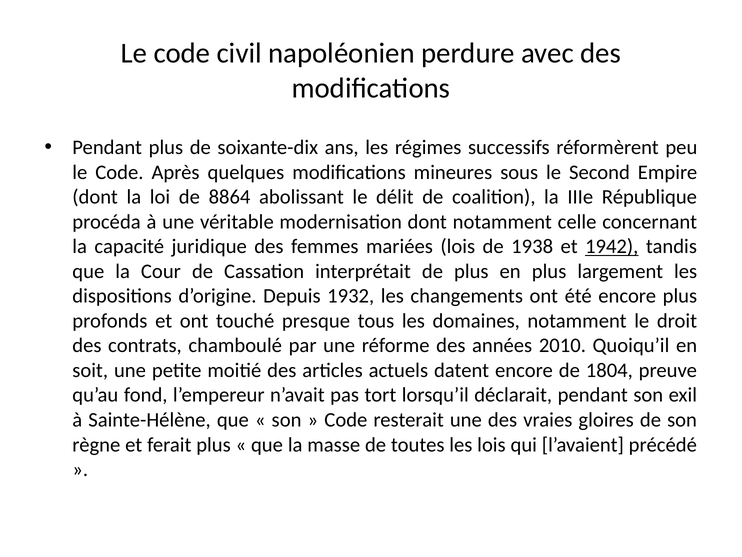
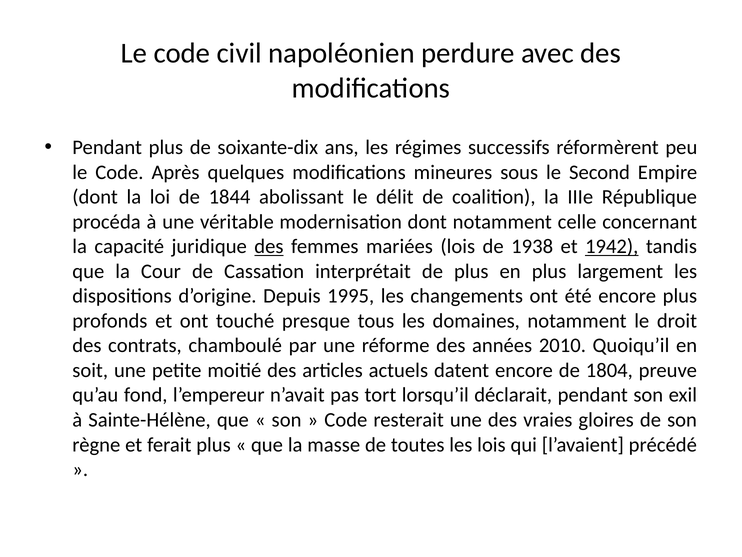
8864: 8864 -> 1844 (230, 197)
des underline: none -> present (269, 246)
1932: 1932 -> 1995 (351, 296)
